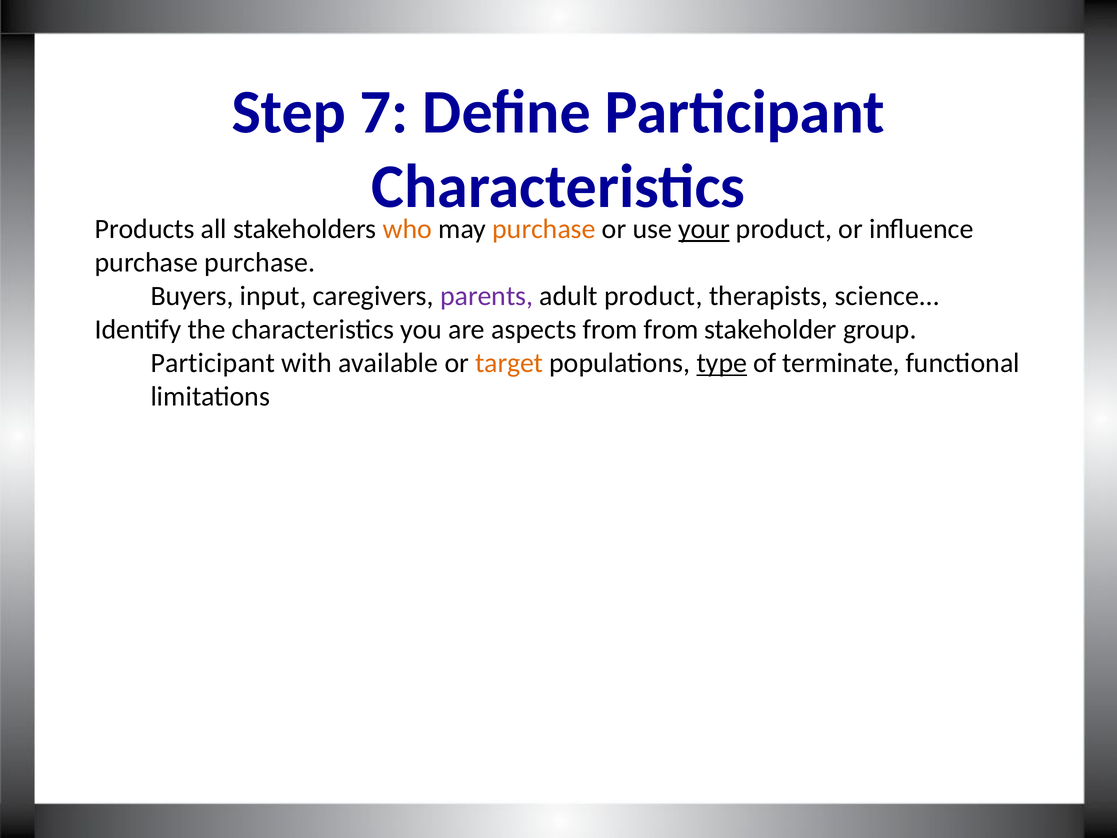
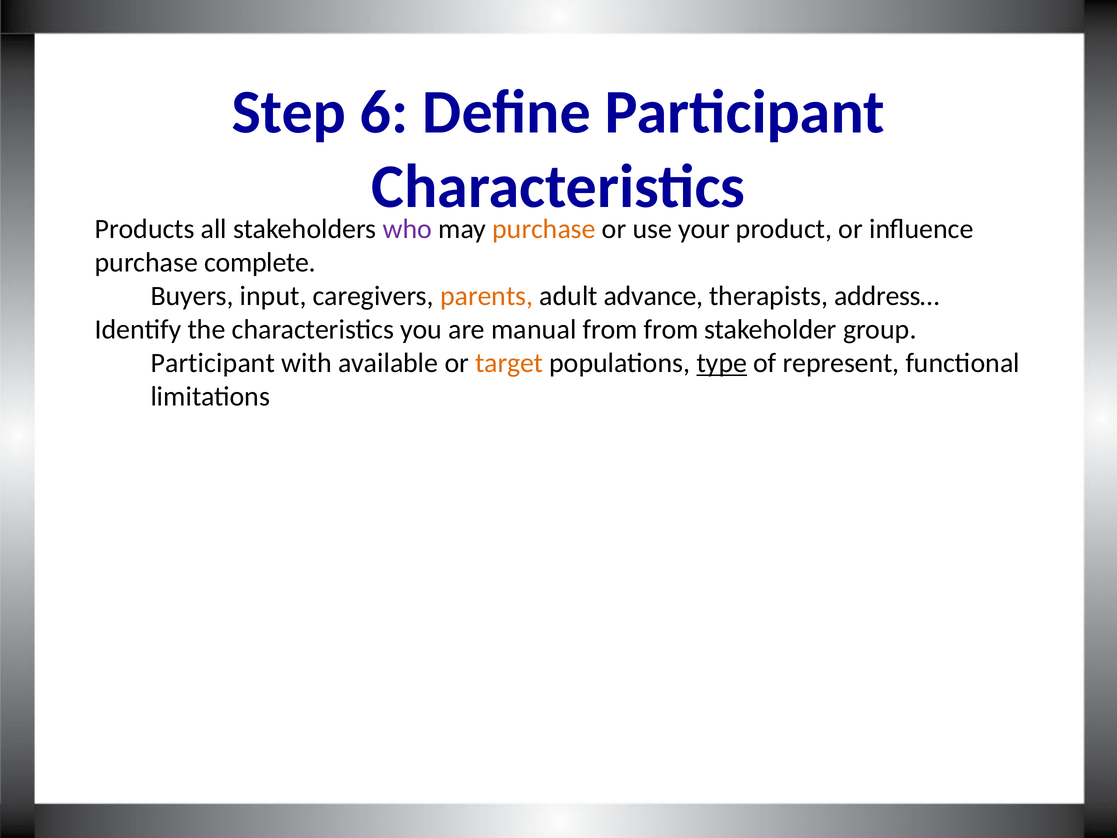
7: 7 -> 6 (384, 112)
who colour: orange -> purple (407, 229)
your underline: present -> none (704, 229)
purchase purchase: purchase -> complete (260, 263)
parents colour: purple -> orange (487, 296)
adult product: product -> advance (654, 296)
science…: science… -> address… (887, 296)
aspects: aspects -> manual (534, 330)
terminate: terminate -> represent (841, 363)
